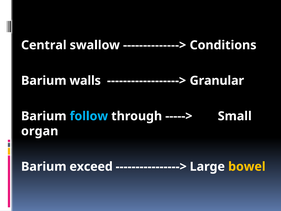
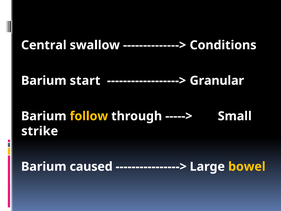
walls: walls -> start (85, 81)
follow colour: light blue -> yellow (89, 116)
organ: organ -> strike (40, 131)
exceed: exceed -> caused (91, 166)
